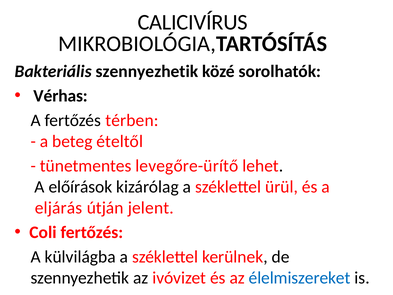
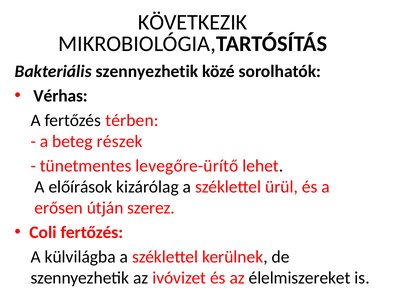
CALICIVÍRUS: CALICIVÍRUS -> KÖVETKEZIK (193, 22)
ételtől: ételtől -> részek (120, 141)
eljárás: eljárás -> erősen (59, 208)
jelent: jelent -> szerez (151, 208)
élelmiszereket colour: blue -> black (300, 278)
